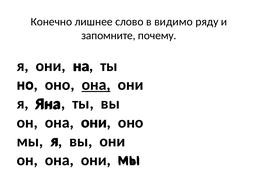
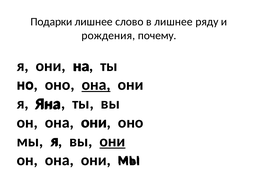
Конечно: Конечно -> Подарки (51, 22)
в видимо: видимо -> лишнее (173, 22)
запомните: запомните -> рождения (108, 36)
они underline: none -> present (112, 142)
